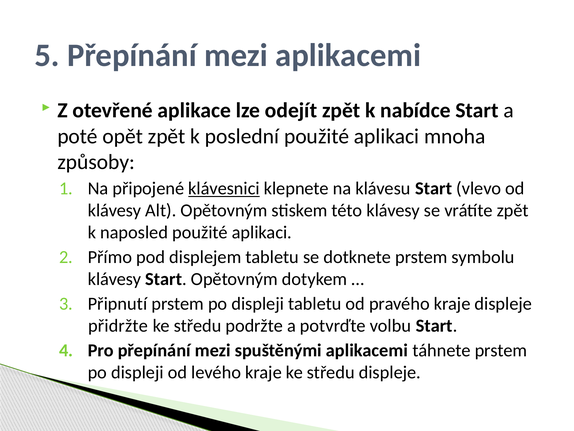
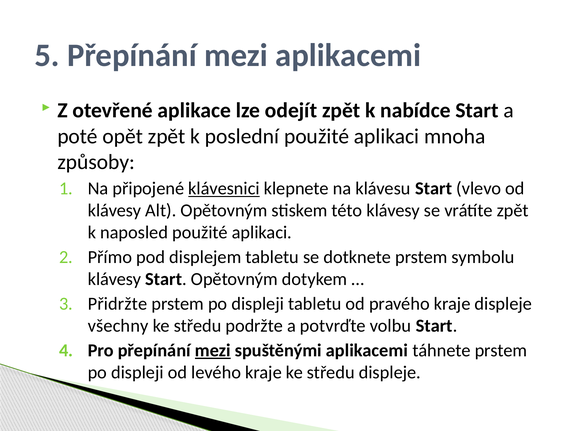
Připnutí: Připnutí -> Přidržte (117, 303)
přidržte: přidržte -> všechny (118, 325)
mezi underline: none -> present (213, 350)
